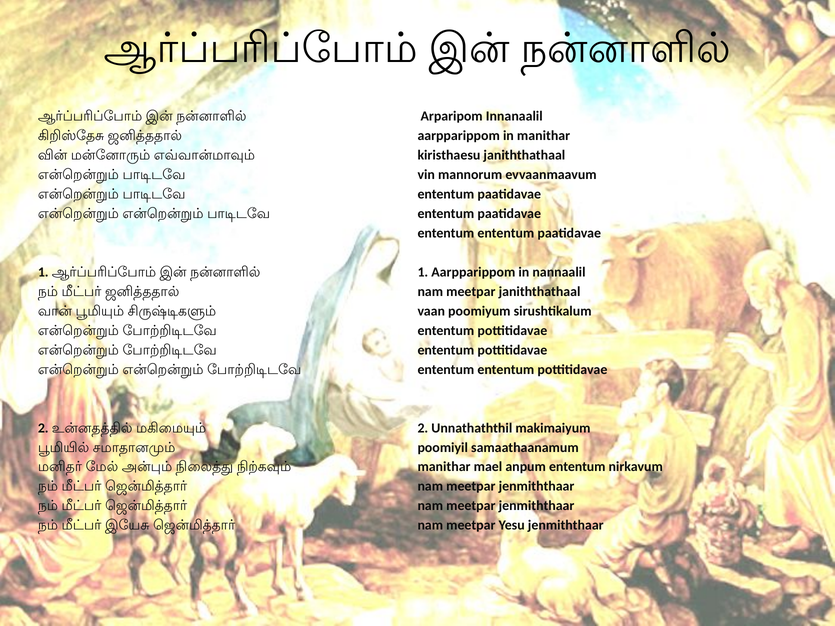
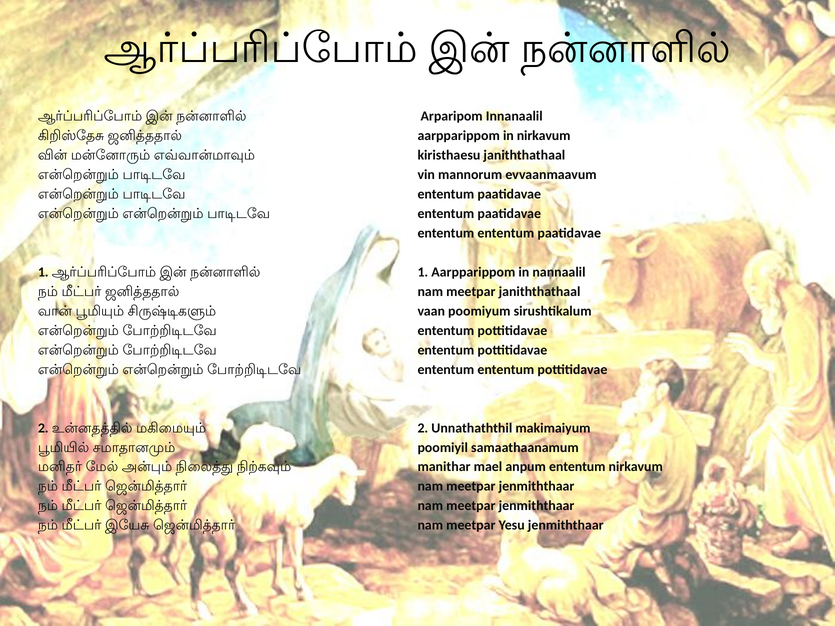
in manithar: manithar -> nirkavum (544, 136)
